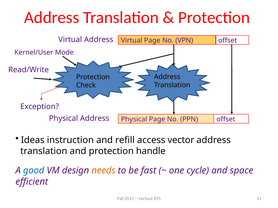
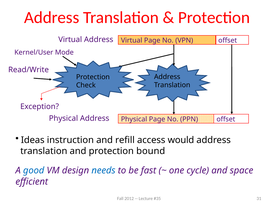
vector: vector -> would (181, 140)
handle: handle -> bound (151, 151)
needs colour: orange -> blue (103, 171)
